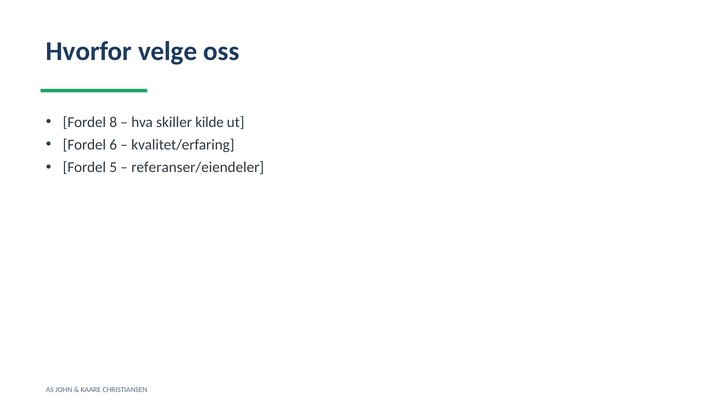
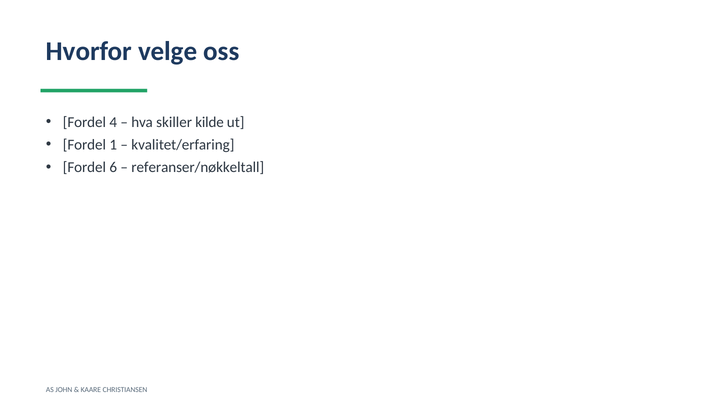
8: 8 -> 4 (113, 122)
6: 6 -> 1 (113, 145)
5: 5 -> 6 (113, 167)
referanser/eiendeler: referanser/eiendeler -> referanser/nøkkeltall (198, 167)
